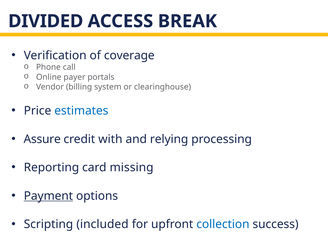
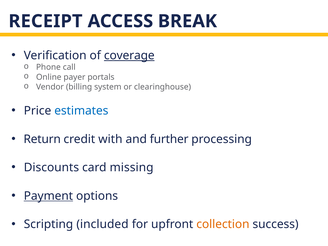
DIVIDED: DIVIDED -> RECEIPT (45, 21)
coverage underline: none -> present (129, 55)
Assure: Assure -> Return (42, 139)
relying: relying -> further (169, 139)
Reporting: Reporting -> Discounts (51, 168)
collection colour: blue -> orange (223, 224)
